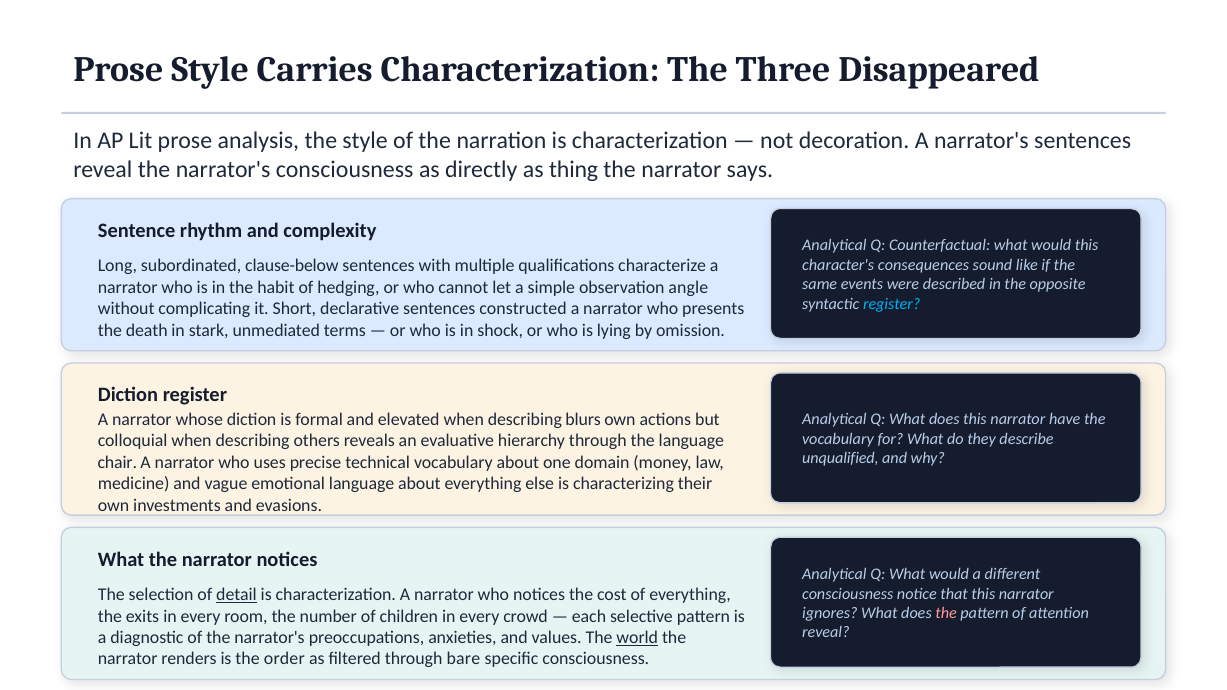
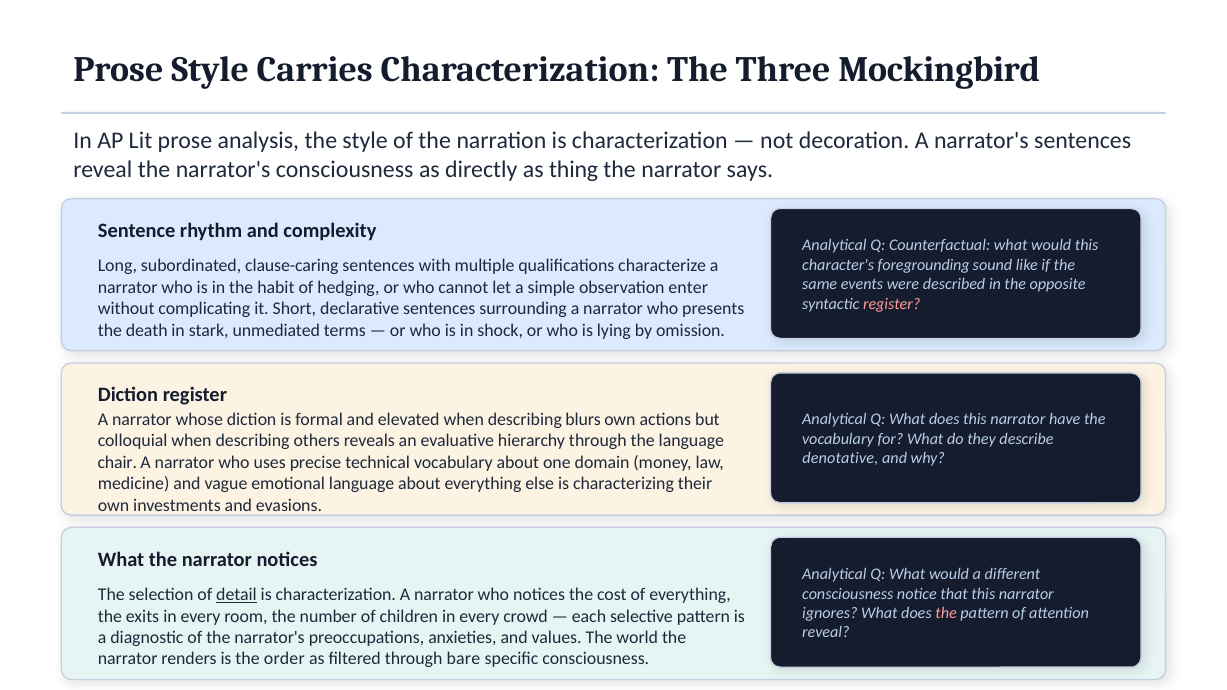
Disappeared: Disappeared -> Mockingbird (939, 69)
consequences: consequences -> foregrounding (924, 265)
clause-below: clause-below -> clause-caring (292, 266)
angle: angle -> enter (688, 287)
register colour: light blue -> pink (892, 304)
constructed: constructed -> surrounding (523, 309)
unqualified: unqualified -> denotative (840, 459)
world underline: present -> none (637, 638)
